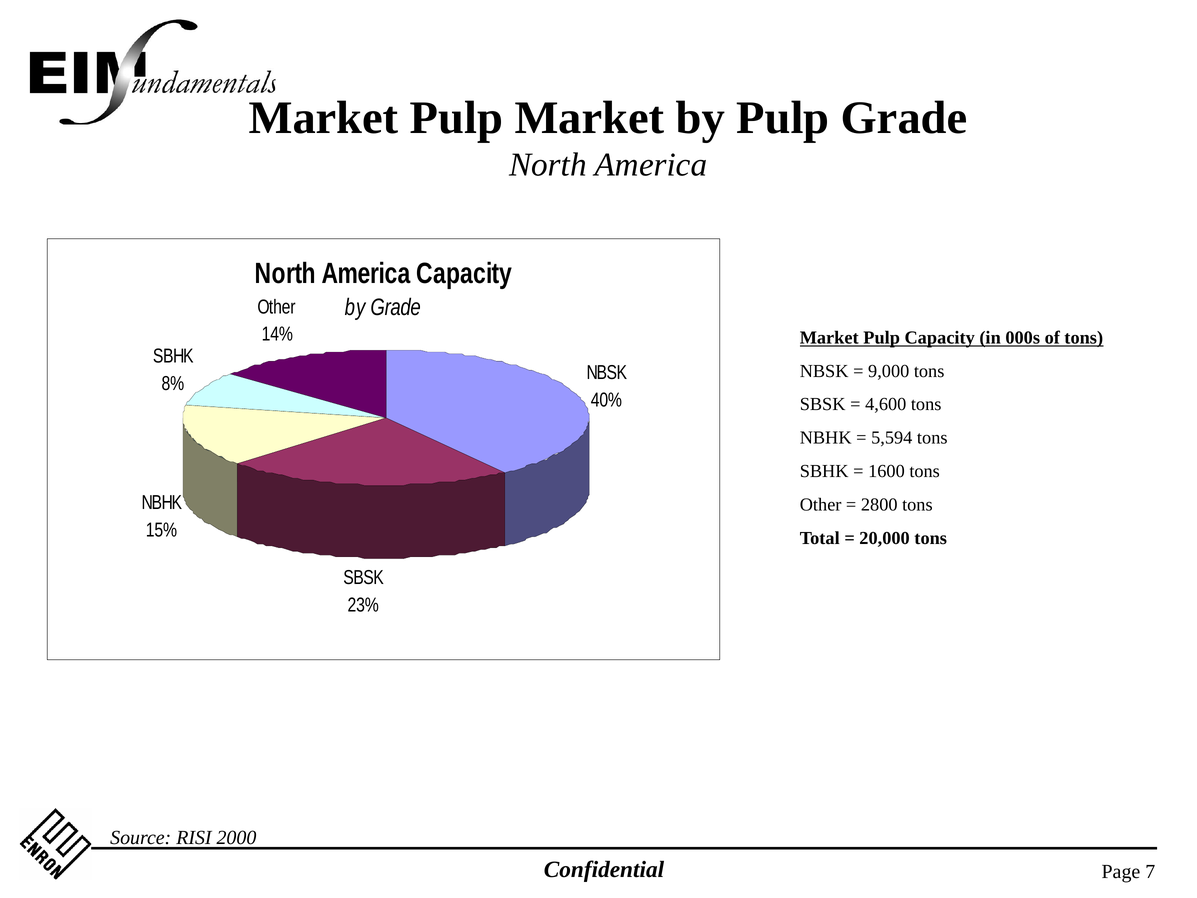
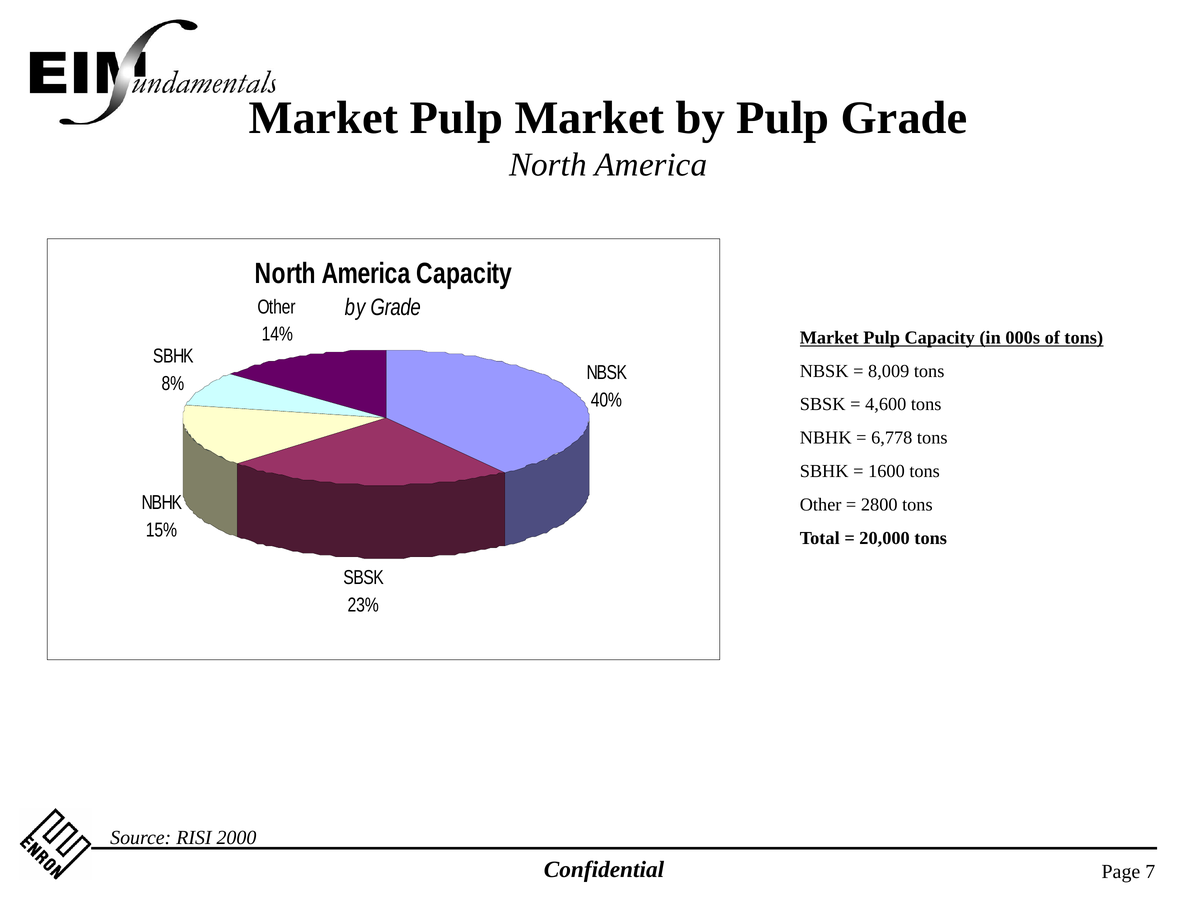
9,000: 9,000 -> 8,009 (889, 371)
5,594: 5,594 -> 6,778 (892, 438)
